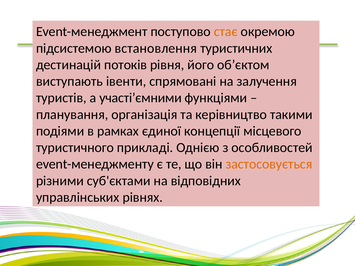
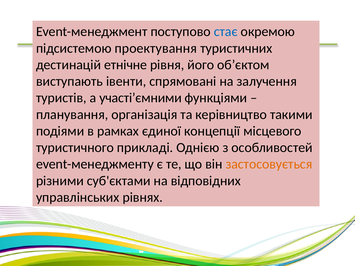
стає colour: orange -> blue (226, 32)
встановлення: встановлення -> проектування (156, 48)
потоків: потоків -> етнічне (126, 65)
